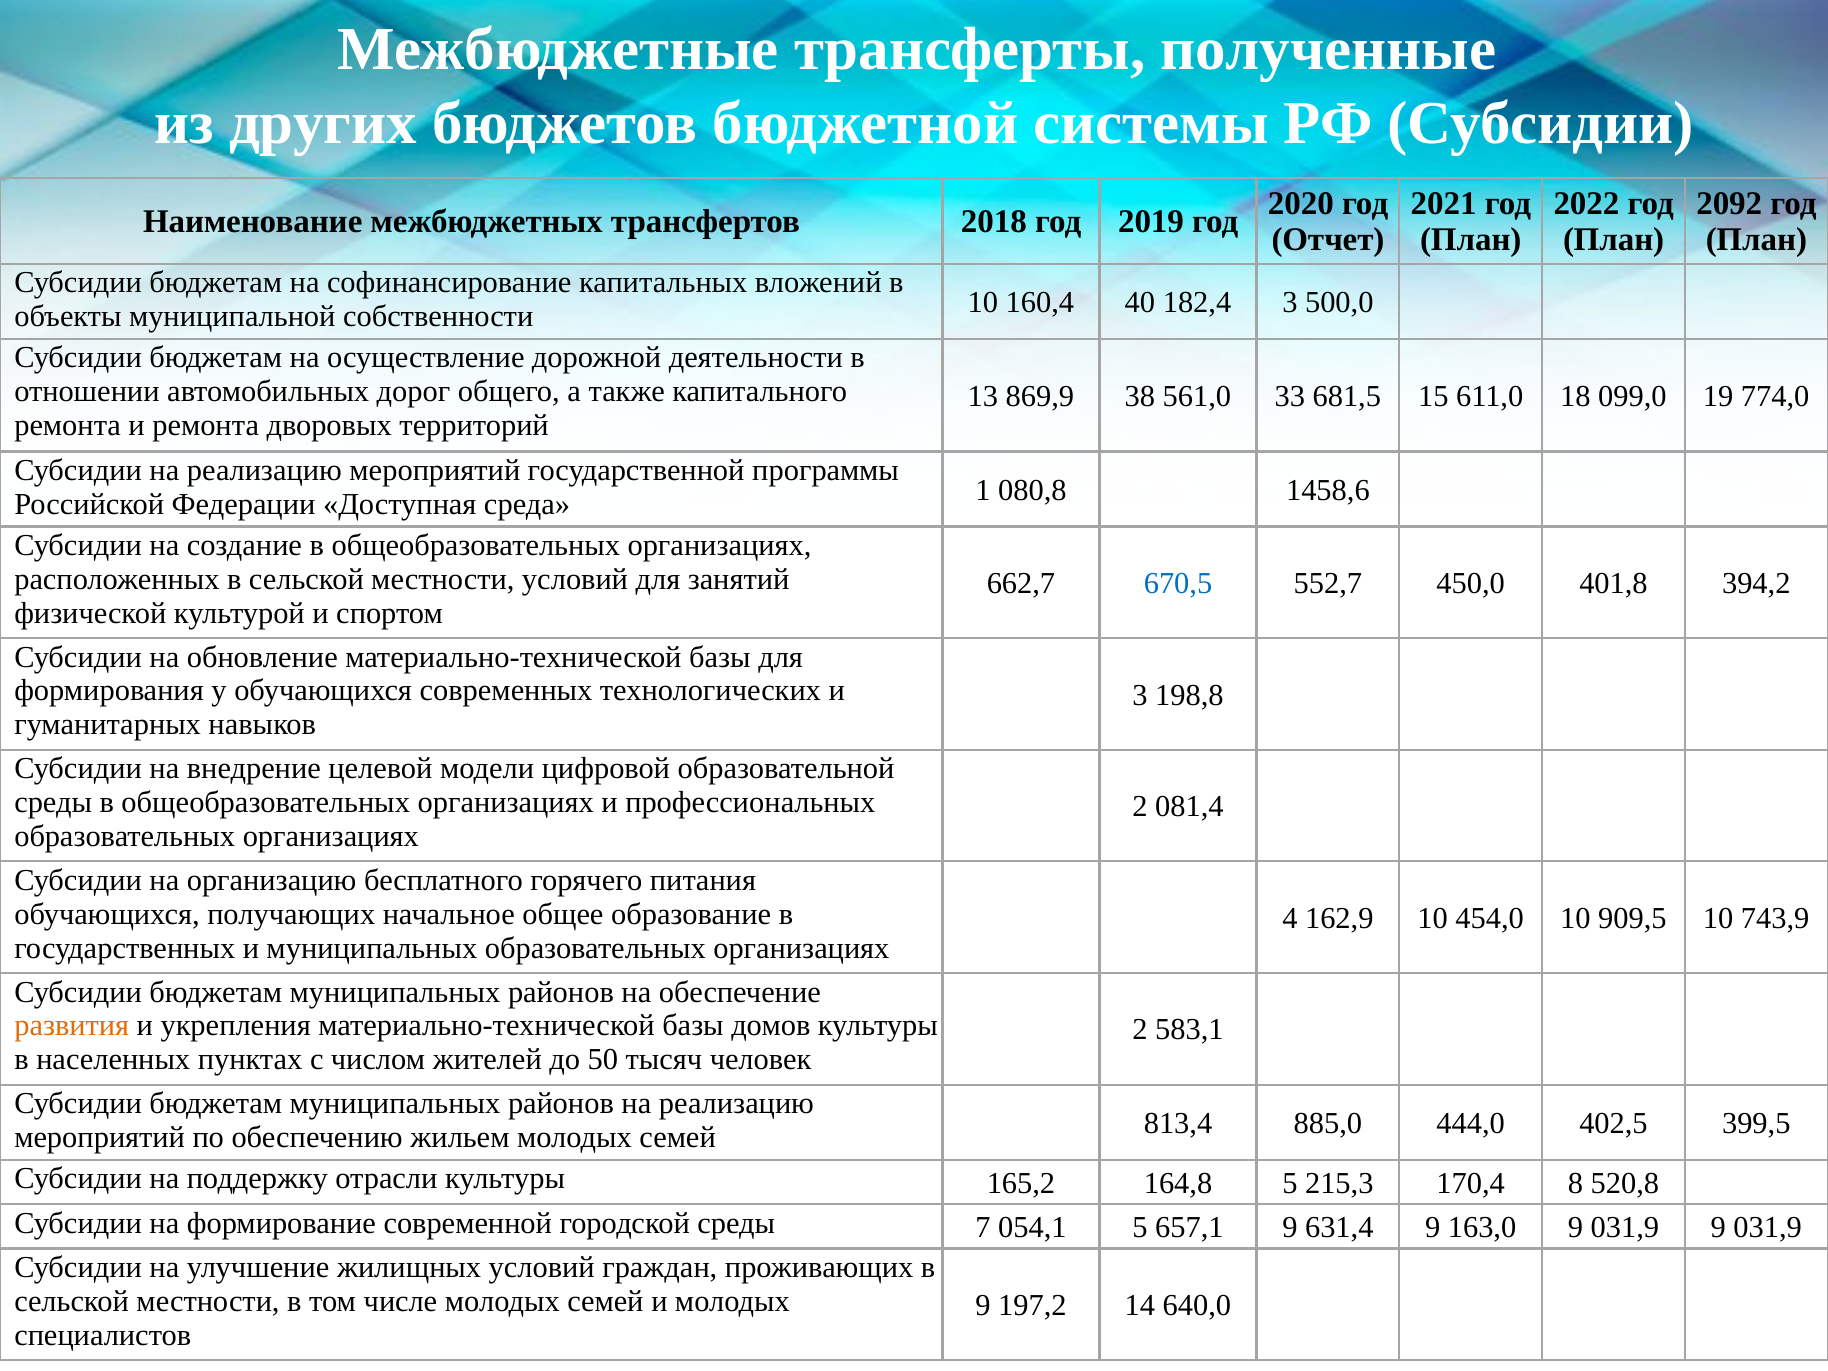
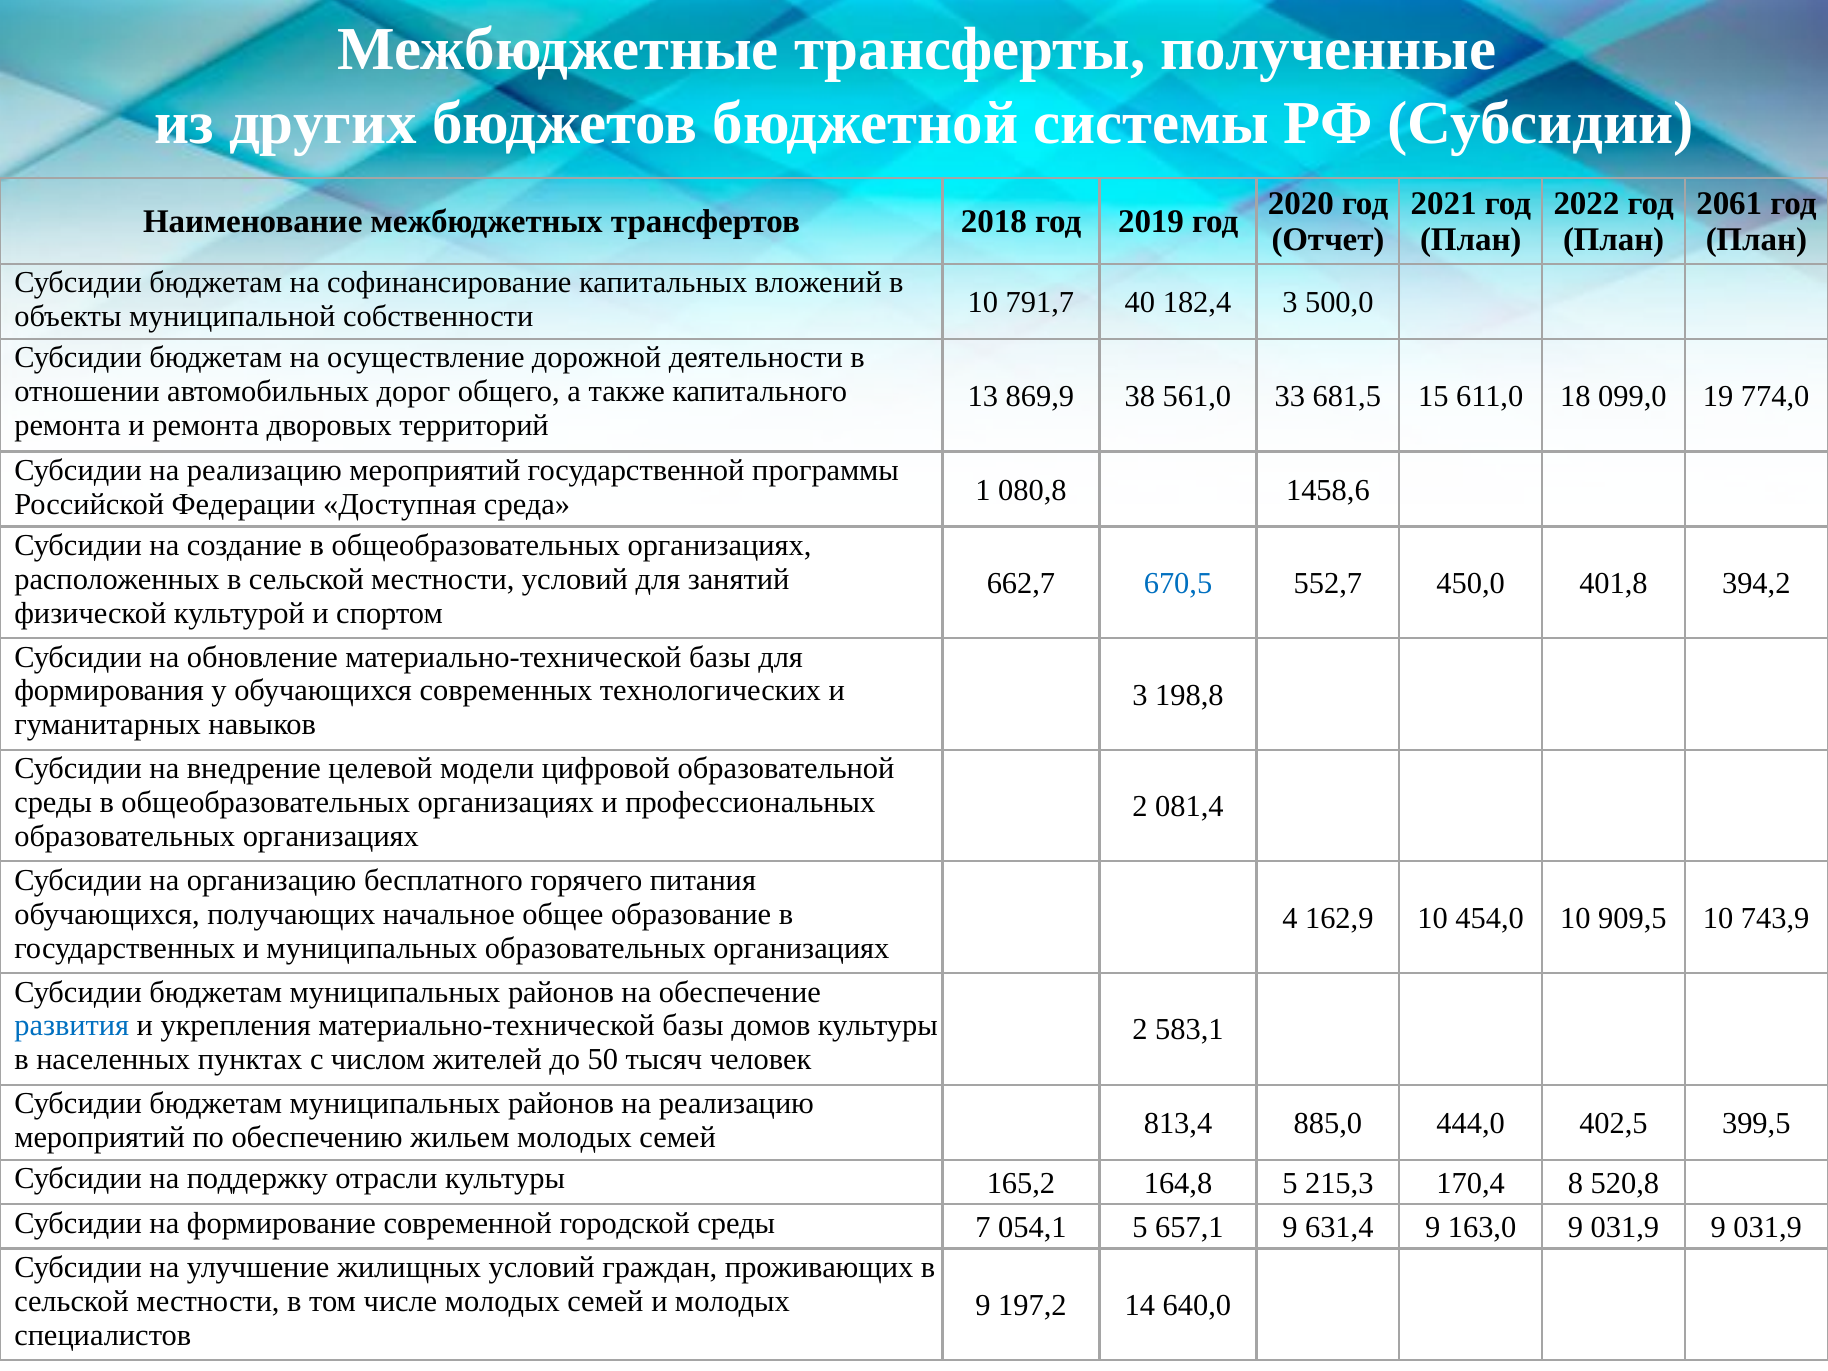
2092: 2092 -> 2061 (1729, 204)
160,4: 160,4 -> 791,7 (1040, 302)
развития colour: orange -> blue (72, 1026)
